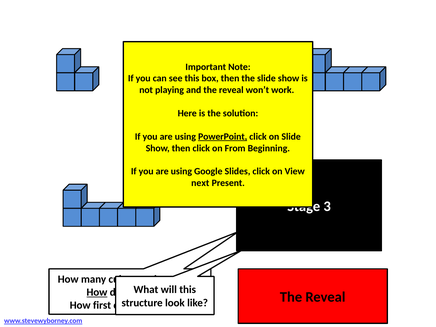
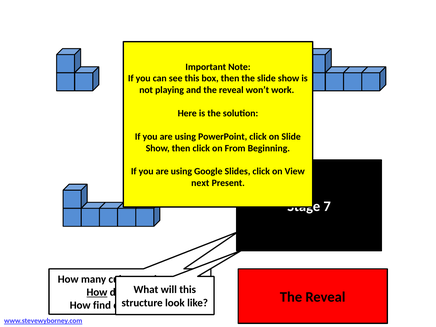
PowerPoint underline: present -> none (223, 137)
3: 3 -> 7 (327, 206)
first: first -> find (102, 305)
